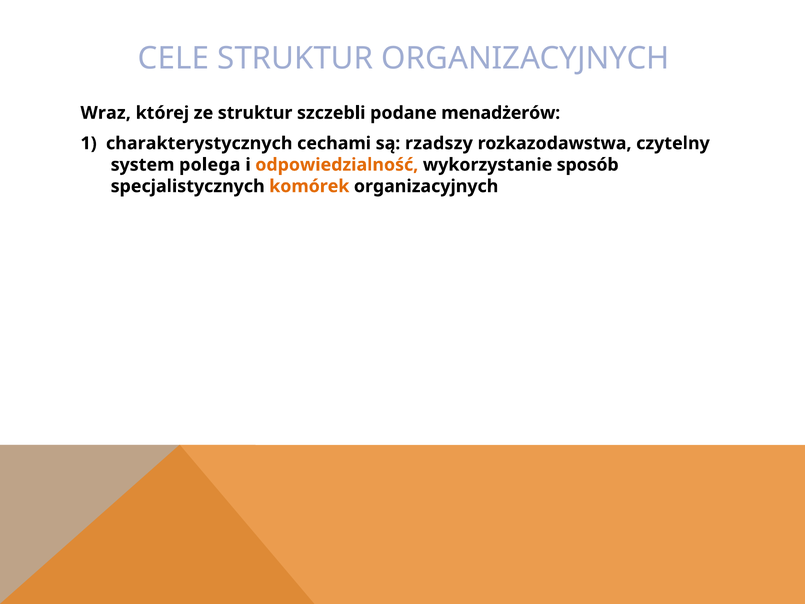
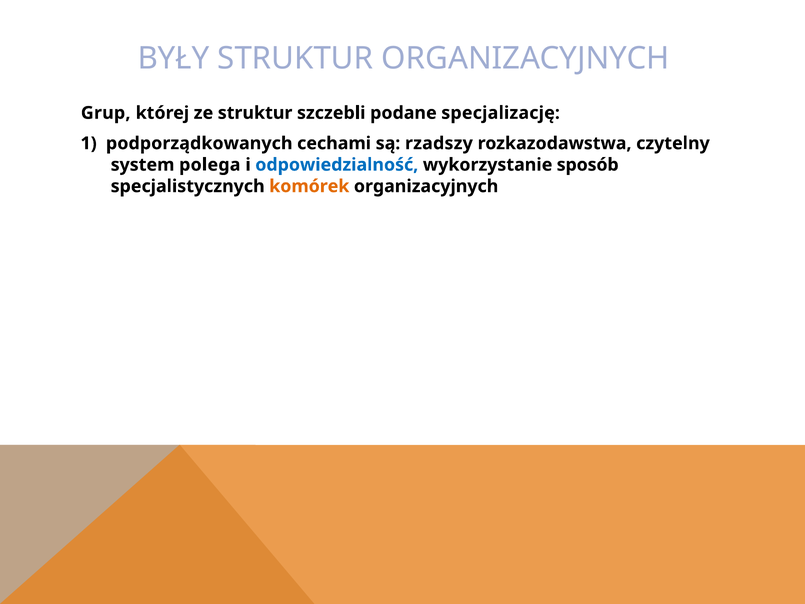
CELE: CELE -> BYŁY (174, 59)
Wraz: Wraz -> Grup (106, 113)
menadżerów: menadżerów -> specjalizację (501, 113)
charakterystycznych: charakterystycznych -> podporządkowanych (199, 143)
odpowiedzialność colour: orange -> blue (337, 165)
